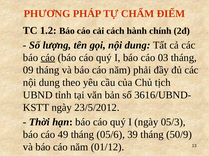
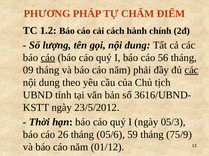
03: 03 -> 56 (163, 58)
các underline: none -> present (192, 70)
49: 49 -> 26 (63, 135)
39: 39 -> 59 (133, 135)
50/9: 50/9 -> 75/9 (179, 135)
